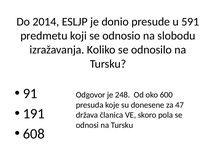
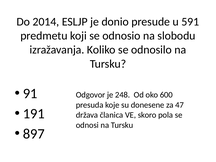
608: 608 -> 897 (34, 134)
